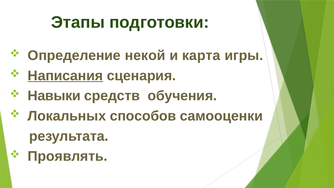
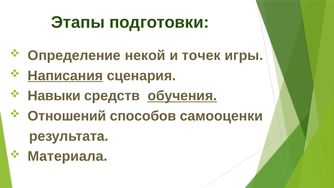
карта: карта -> точек (201, 55)
обучения underline: none -> present (182, 96)
Локальных: Локальных -> Отношений (67, 116)
Проявлять: Проявлять -> Материала (68, 156)
